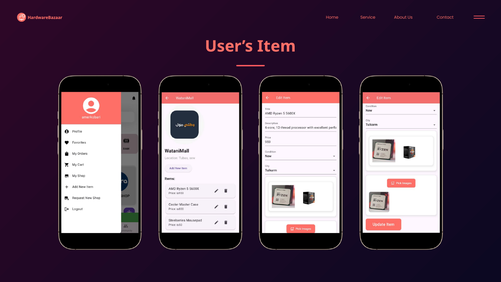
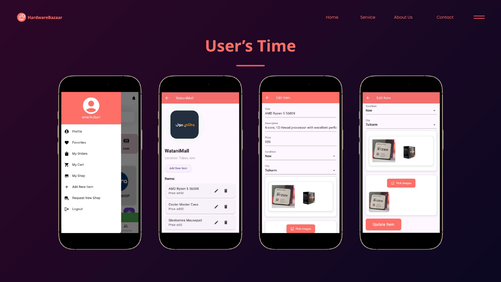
Item: Item -> Time (277, 46)
